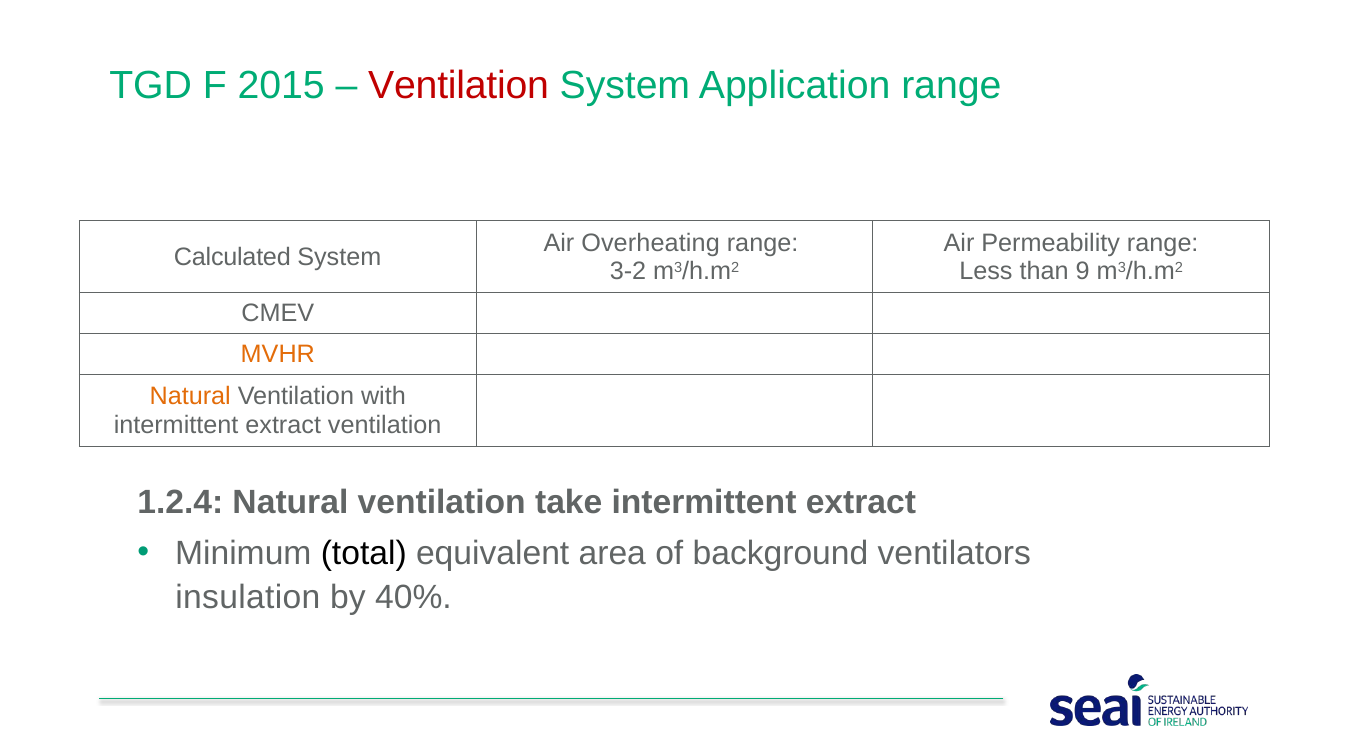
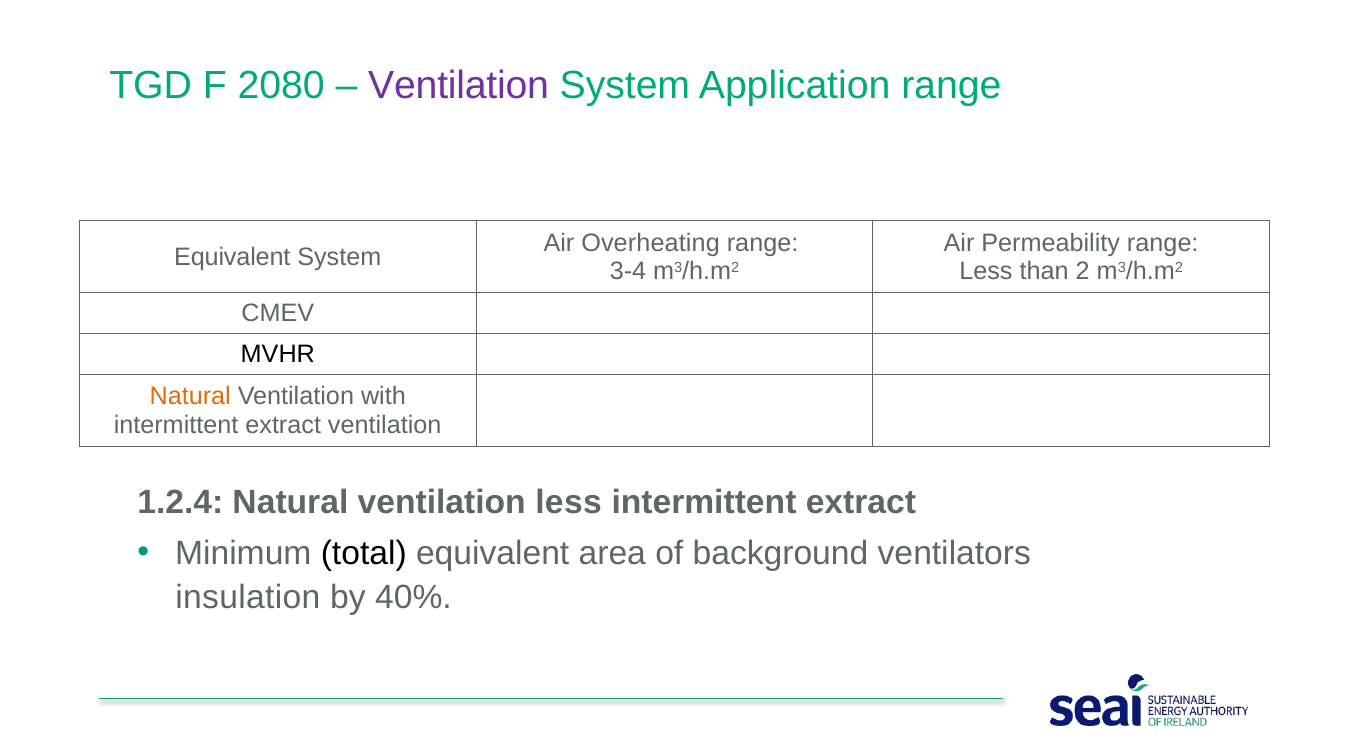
2015: 2015 -> 2080 (281, 85)
Ventilation colour: red -> purple (459, 85)
Calculated: Calculated -> Equivalent (232, 257)
3-2: 3-2 -> 3-4 (628, 272)
9: 9 -> 2 (1083, 272)
MVHR colour: orange -> black (278, 355)
ventilation take: take -> less (569, 503)
